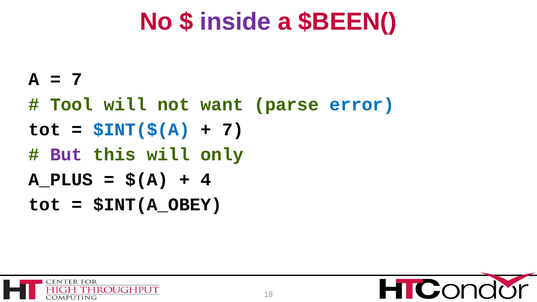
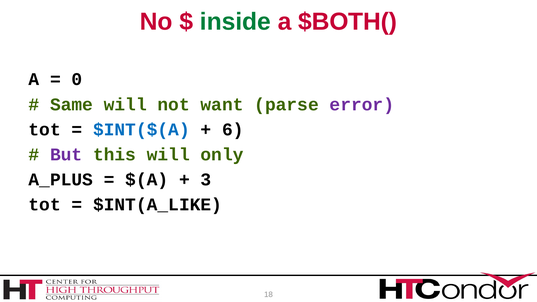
inside colour: purple -> green (235, 22)
$BEEN(: $BEEN( -> $BOTH( (348, 22)
7: 7 -> 0 (77, 79)
Tool: Tool -> Same (72, 104)
error colour: blue -> purple (362, 104)
7: 7 -> 6 (233, 130)
4: 4 -> 3 (206, 180)
$INT(A_OBEY: $INT(A_OBEY -> $INT(A_LIKE (158, 205)
